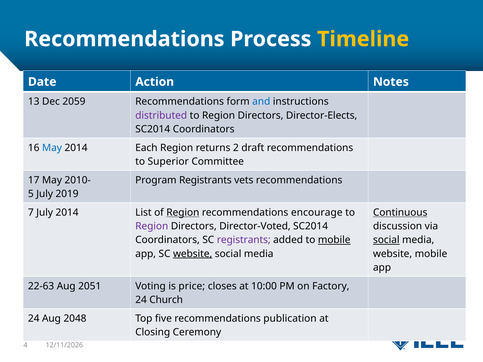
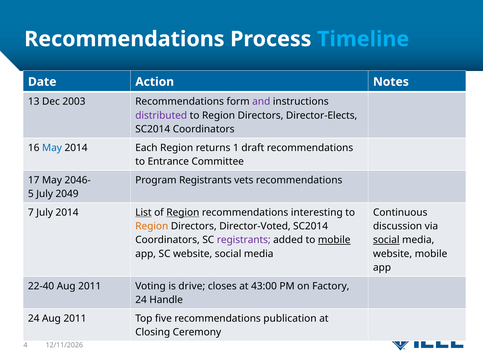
Timeline colour: yellow -> light blue (363, 39)
2059: 2059 -> 2003 (74, 102)
and colour: blue -> purple (261, 102)
2: 2 -> 1 (236, 148)
Superior: Superior -> Entrance (168, 162)
2010-: 2010- -> 2046- (78, 180)
2019: 2019 -> 2049 (67, 194)
List underline: none -> present (143, 213)
encourage: encourage -> interesting (317, 213)
Continuous underline: present -> none (400, 213)
Region colour: purple -> orange (152, 226)
website underline: present -> none (193, 254)
22-63: 22-63 -> 22-40 (41, 286)
2051: 2051 -> 2011 (90, 286)
price: price -> drive (192, 286)
10:00: 10:00 -> 43:00 (264, 286)
Church: Church -> Handle (166, 300)
24 Aug 2048: 2048 -> 2011 (75, 319)
